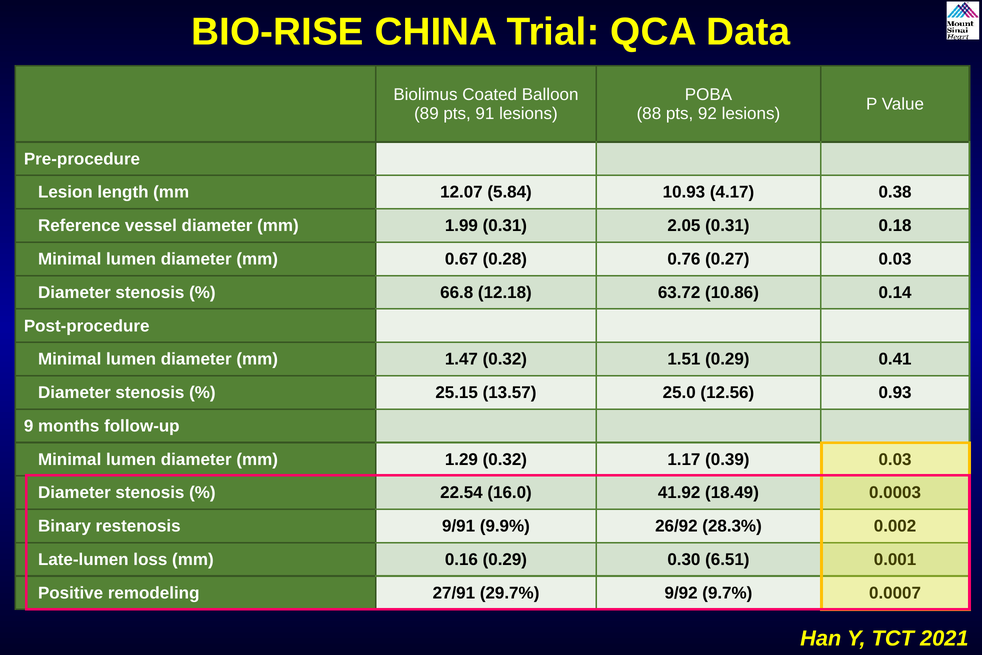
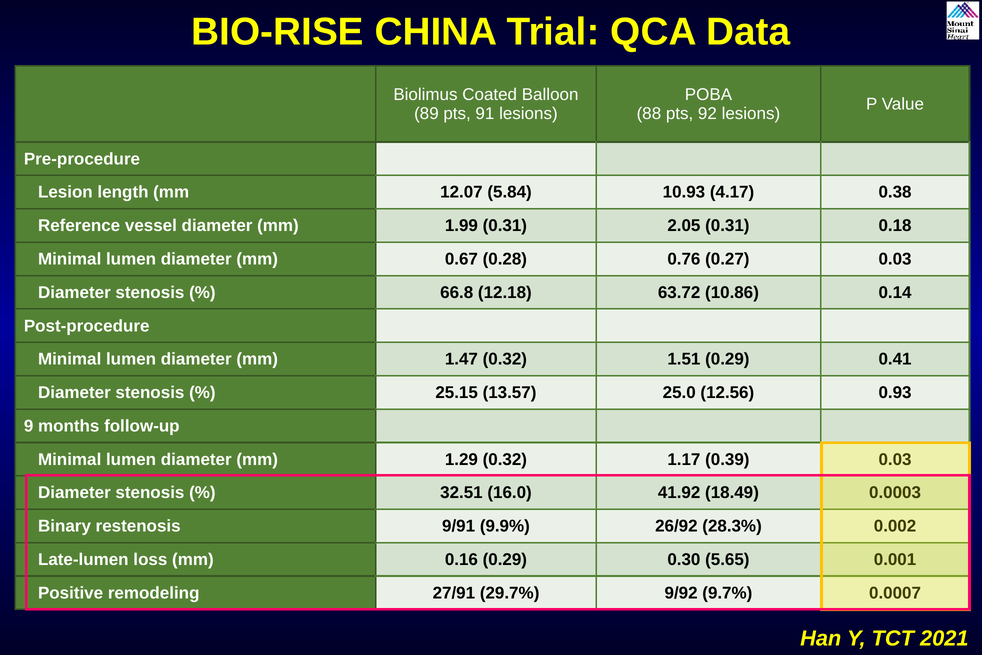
22.54: 22.54 -> 32.51 (461, 493)
6.51: 6.51 -> 5.65 (727, 559)
